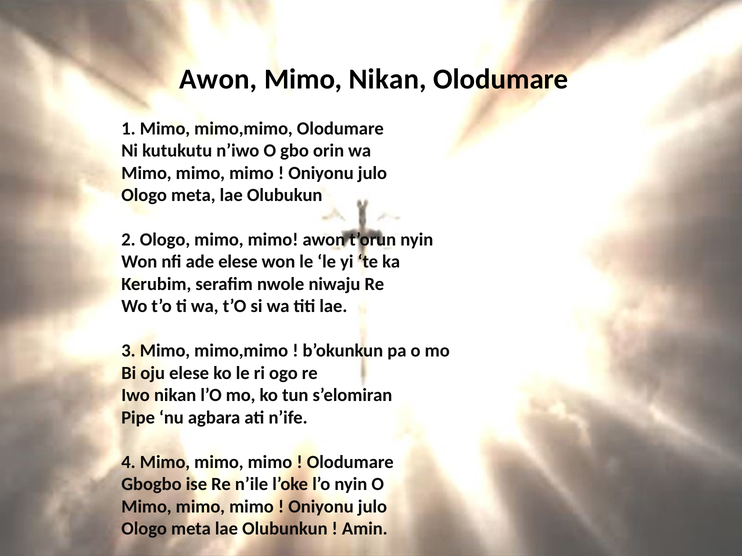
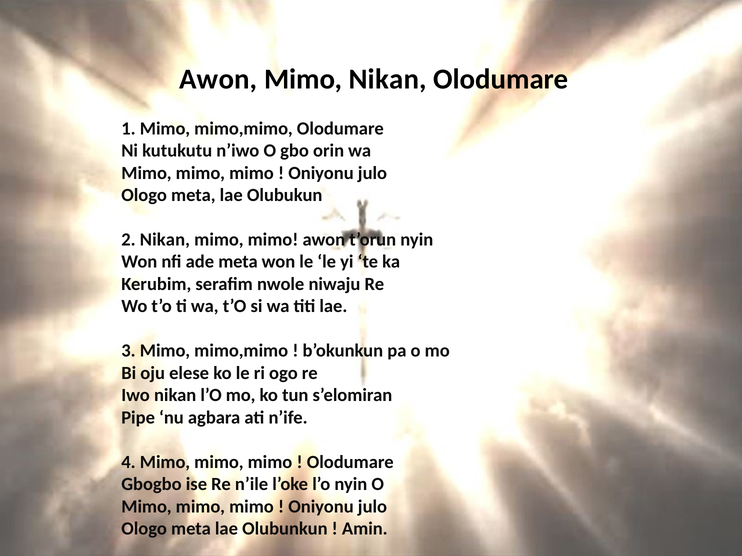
2 Ologo: Ologo -> Nikan (165, 240)
ade elese: elese -> meta (238, 262)
